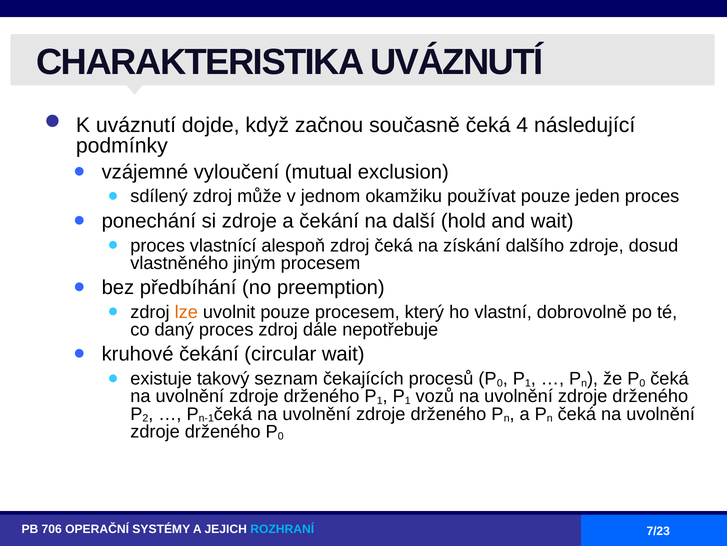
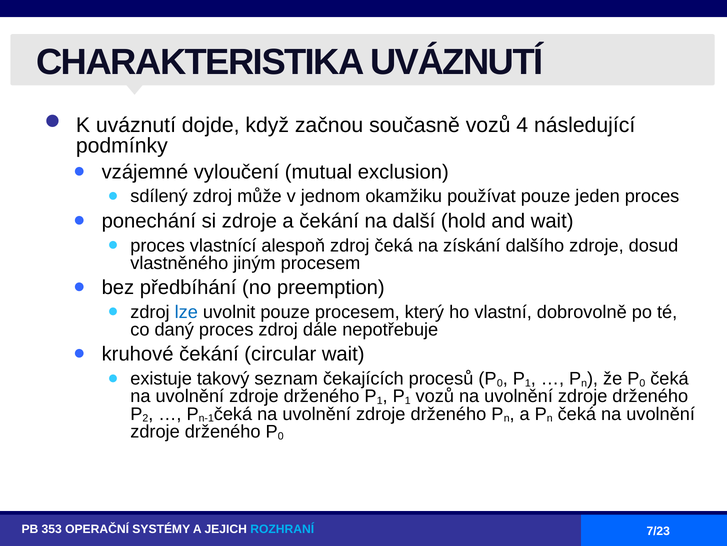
současně čeká: čeká -> vozů (488, 125)
lze colour: orange -> blue (186, 312)
706: 706 -> 353 (52, 528)
